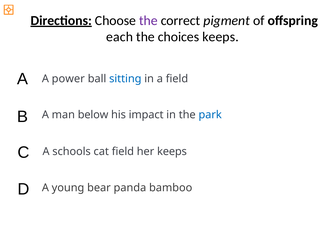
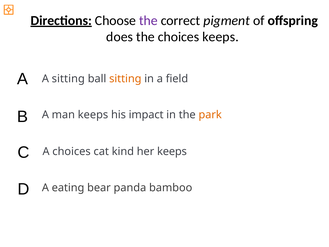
each: each -> does (120, 37)
A power: power -> sitting (68, 79)
sitting colour: blue -> orange (125, 79)
man below: below -> keeps (93, 115)
park colour: blue -> orange (210, 115)
A schools: schools -> choices (72, 151)
cat field: field -> kind (123, 151)
young: young -> eating (68, 188)
